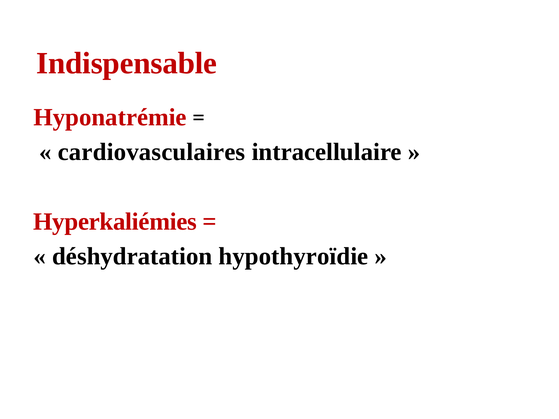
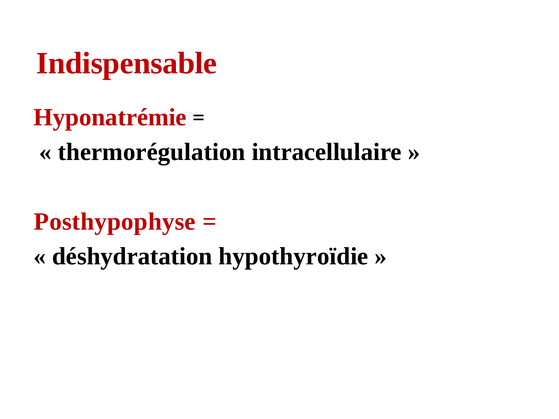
cardiovasculaires: cardiovasculaires -> thermorégulation (152, 152)
Hyperkaliémies: Hyperkaliémies -> Posthypophyse (115, 222)
